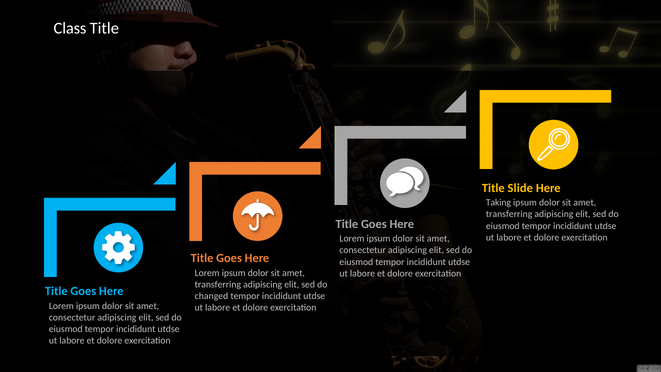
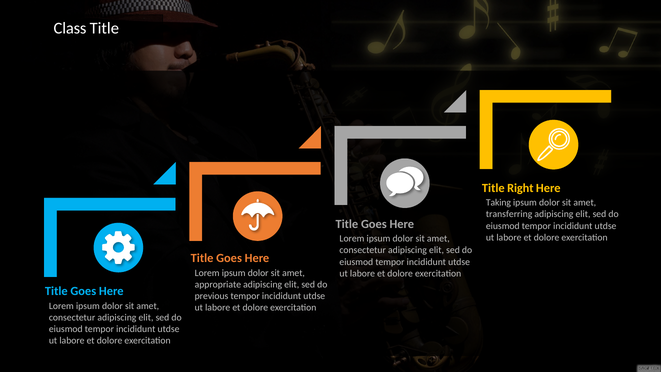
Slide: Slide -> Right (520, 188)
transferring: transferring -> appropriate (218, 284)
changed: changed -> previous (212, 296)
